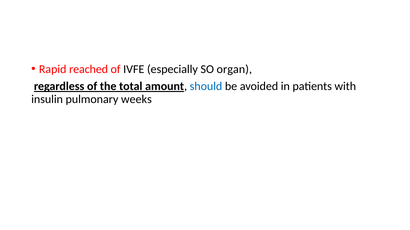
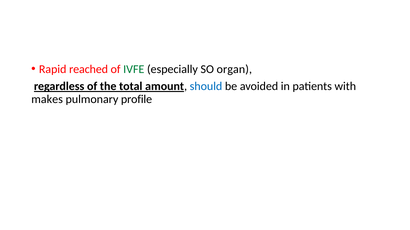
IVFE colour: black -> green (134, 69)
insulin: insulin -> makes (47, 99)
weeks: weeks -> profile (137, 99)
